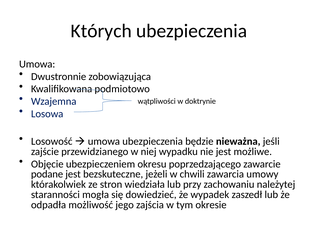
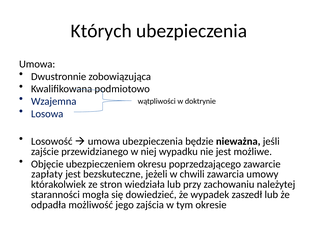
podane: podane -> zapłaty (47, 174)
